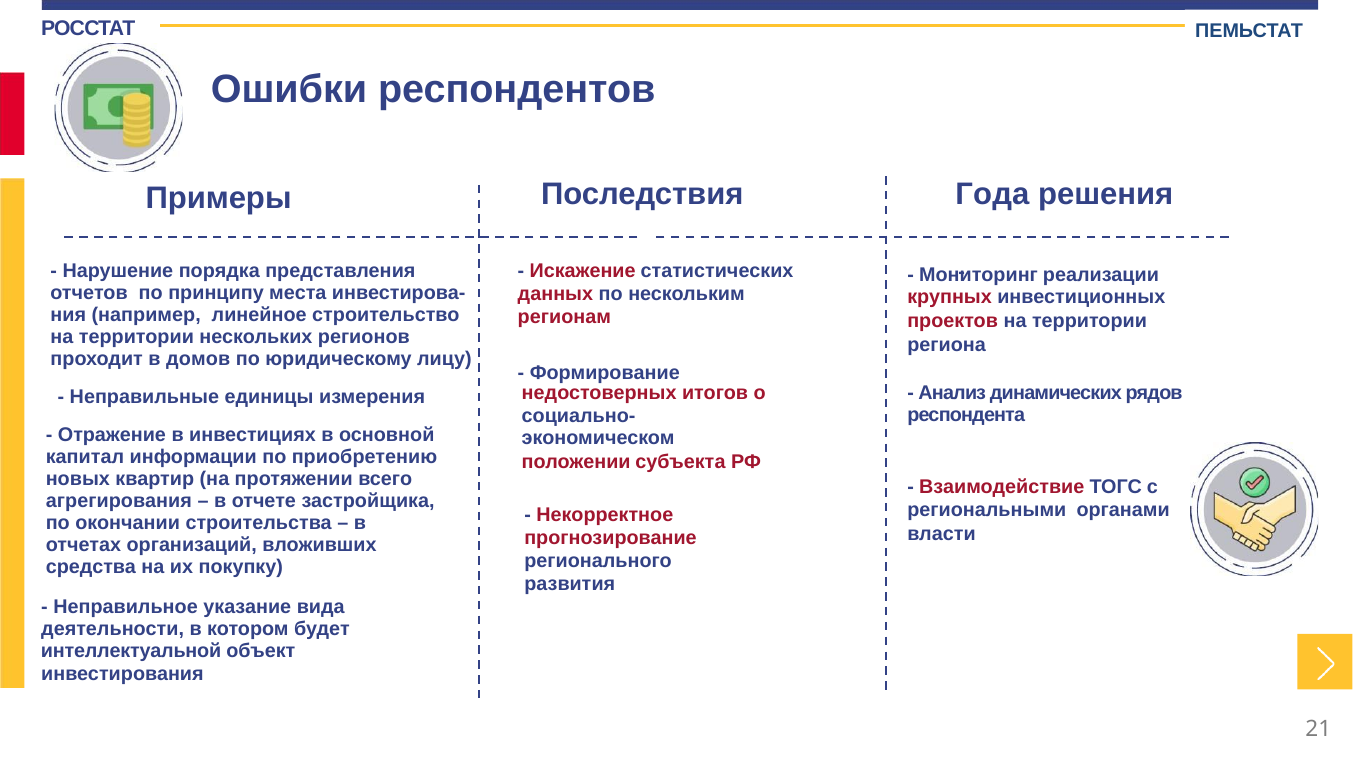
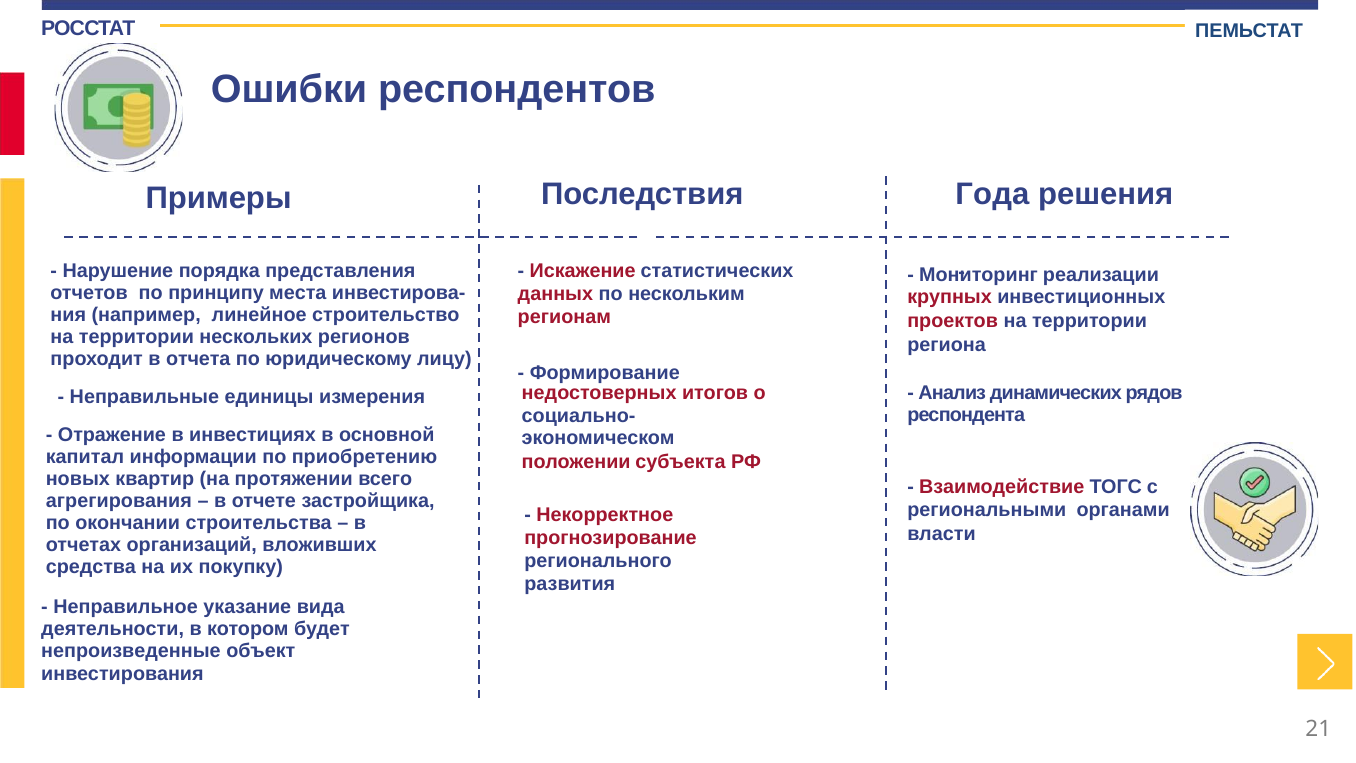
домов: домов -> отчета (198, 359)
интеллектуальной: интеллектуальной -> непроизведенные (131, 651)
